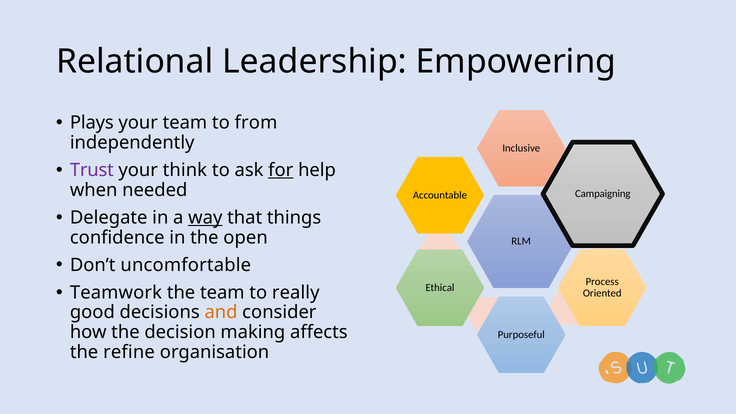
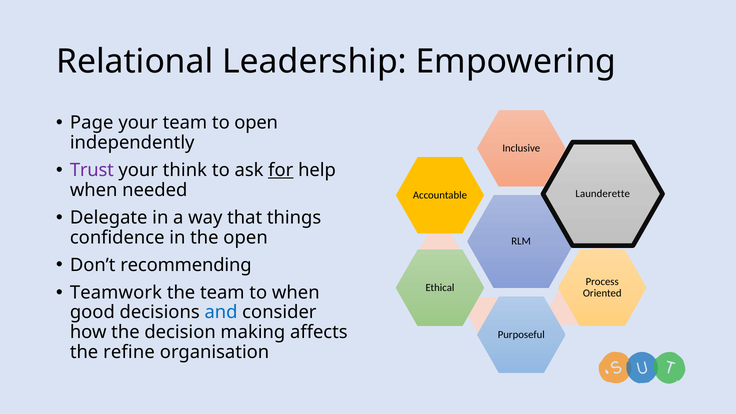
Plays: Plays -> Page (92, 123)
to from: from -> open (256, 123)
Campaigning: Campaigning -> Launderette (603, 194)
way underline: present -> none (205, 218)
uncomfortable: uncomfortable -> recommending (186, 265)
to really: really -> when (296, 293)
and colour: orange -> blue (221, 312)
